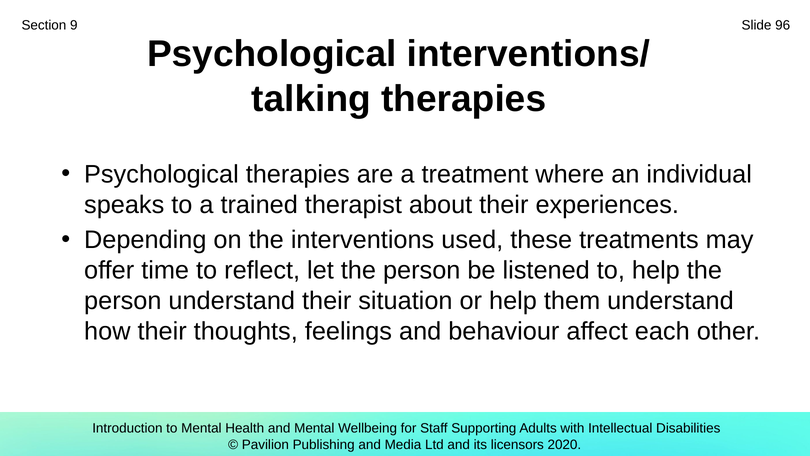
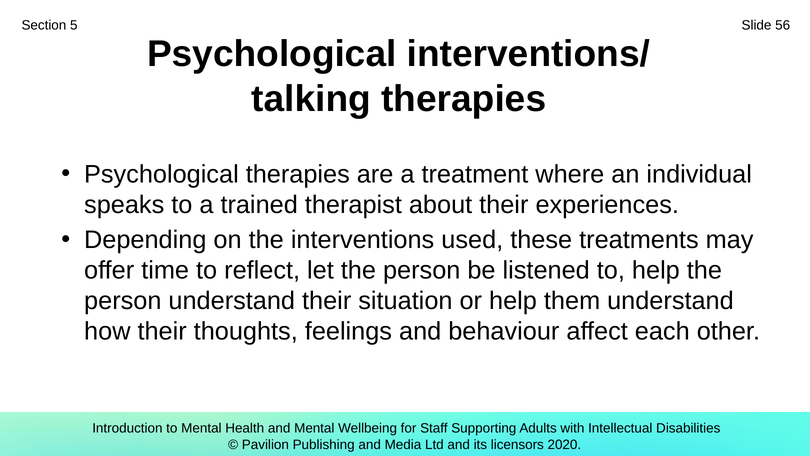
9: 9 -> 5 (74, 25)
96: 96 -> 56 (783, 25)
